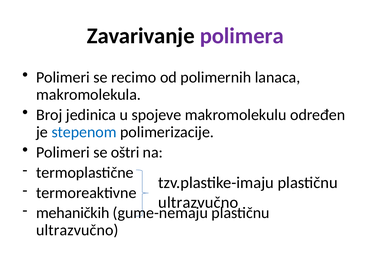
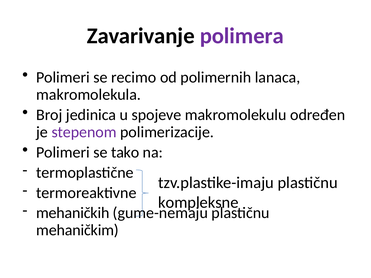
stepenom colour: blue -> purple (84, 132)
oštri: oštri -> tako (125, 152)
ultrazvučno: ultrazvučno -> kompleksne (198, 203)
ultrazvučno: ultrazvučno -> mehaničkim (77, 230)
